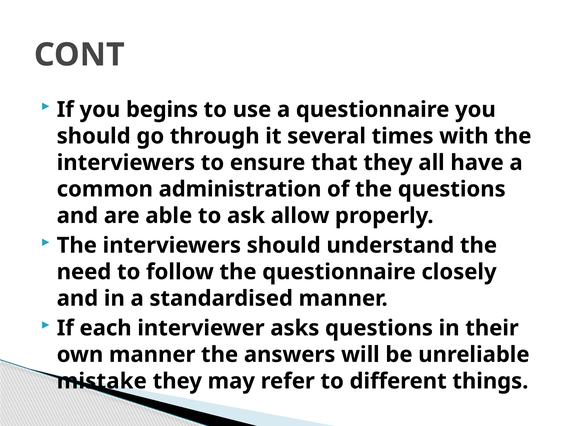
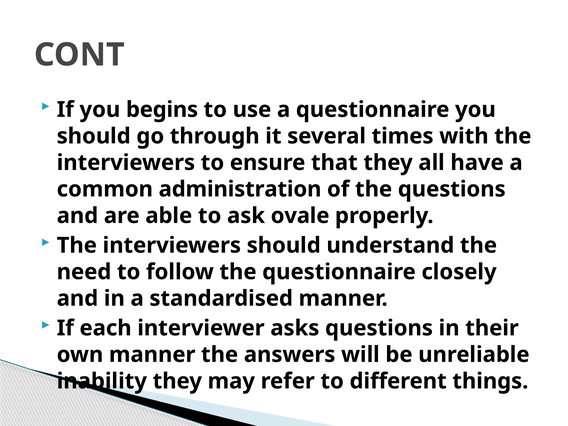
allow: allow -> ovale (300, 216)
mistake: mistake -> inability (102, 381)
